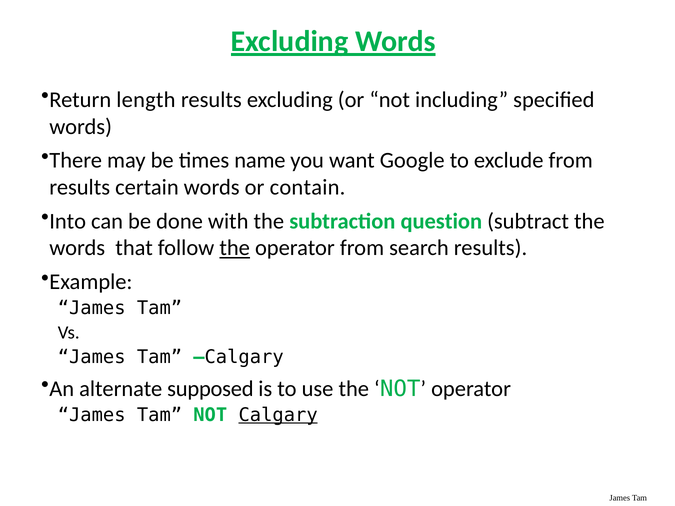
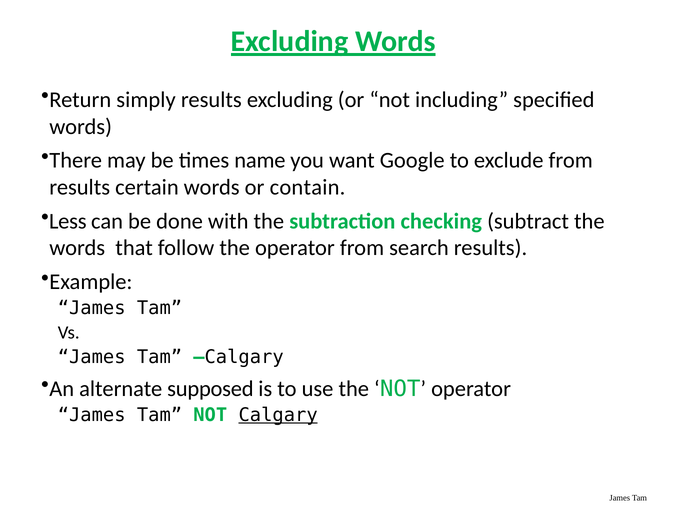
length: length -> simply (146, 100)
Into: Into -> Less (68, 221)
question: question -> checking (441, 221)
the underline: present -> none (235, 248)
